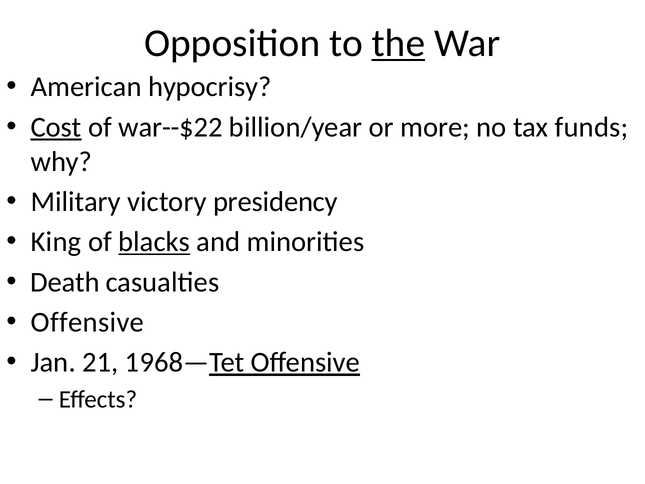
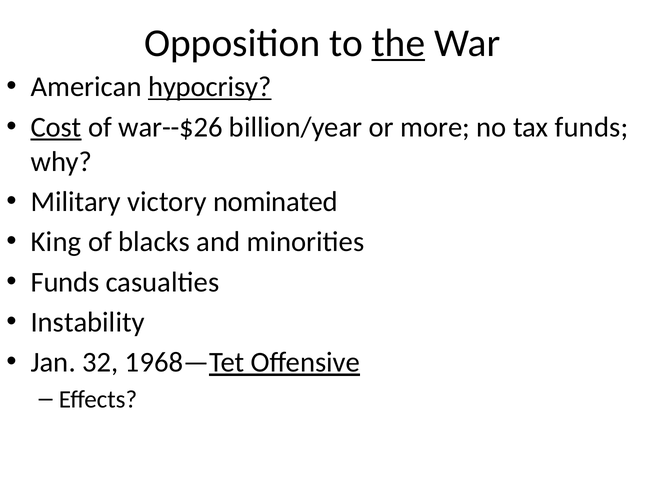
hypocrisy underline: none -> present (210, 87)
war--$22: war--$22 -> war--$26 (171, 127)
presidency: presidency -> nominated (276, 202)
blacks underline: present -> none (154, 242)
Death: Death -> Funds (65, 282)
Offensive: Offensive -> Instability (88, 322)
21: 21 -> 32 (100, 362)
